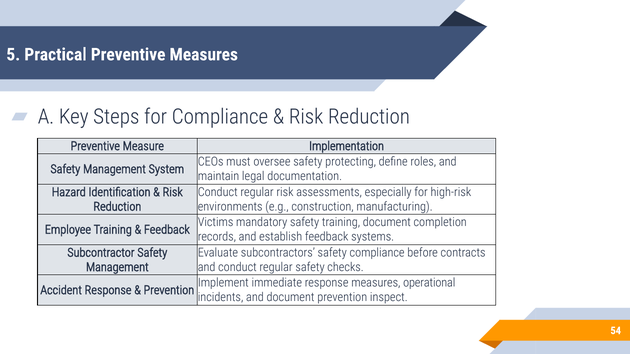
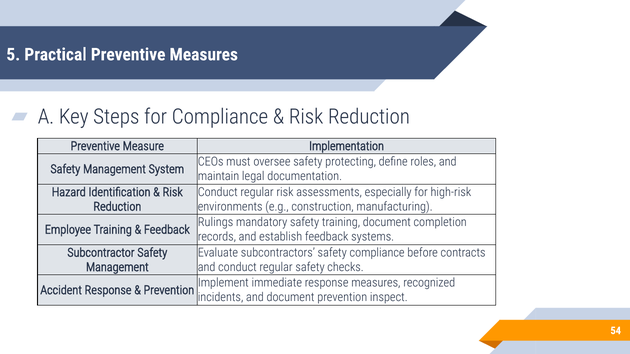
Victims: Victims -> Rulings (216, 223)
operational: operational -> recognized (429, 283)
